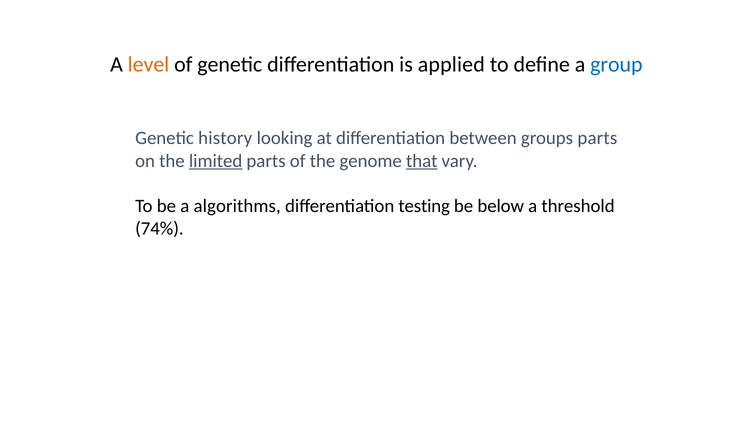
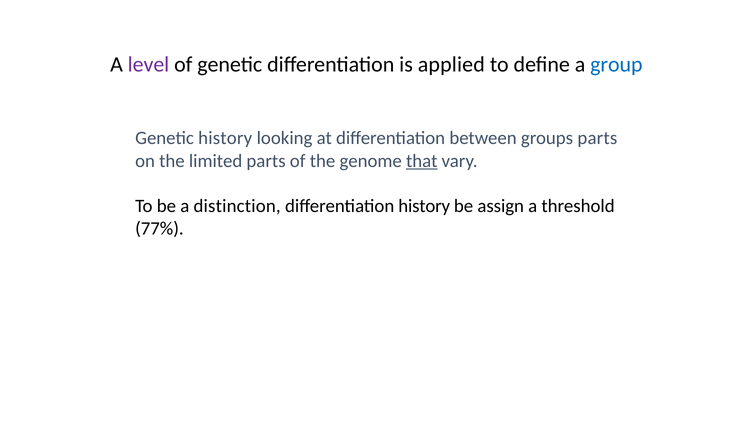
level colour: orange -> purple (149, 65)
limited underline: present -> none (216, 161)
algorithms: algorithms -> distinction (237, 206)
differentiation testing: testing -> history (424, 206)
below: below -> assign (501, 206)
74%: 74% -> 77% (159, 228)
